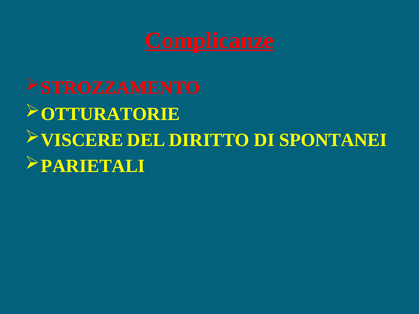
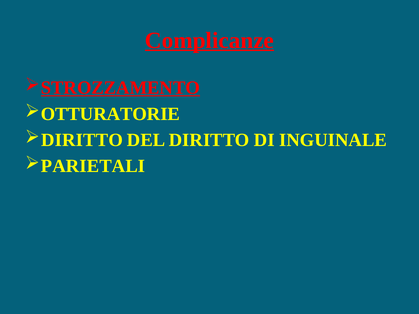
STROZZAMENTO underline: none -> present (120, 88)
VISCERE: VISCERE -> DIRITTO (82, 140)
SPONTANEI: SPONTANEI -> INGUINALE (333, 140)
